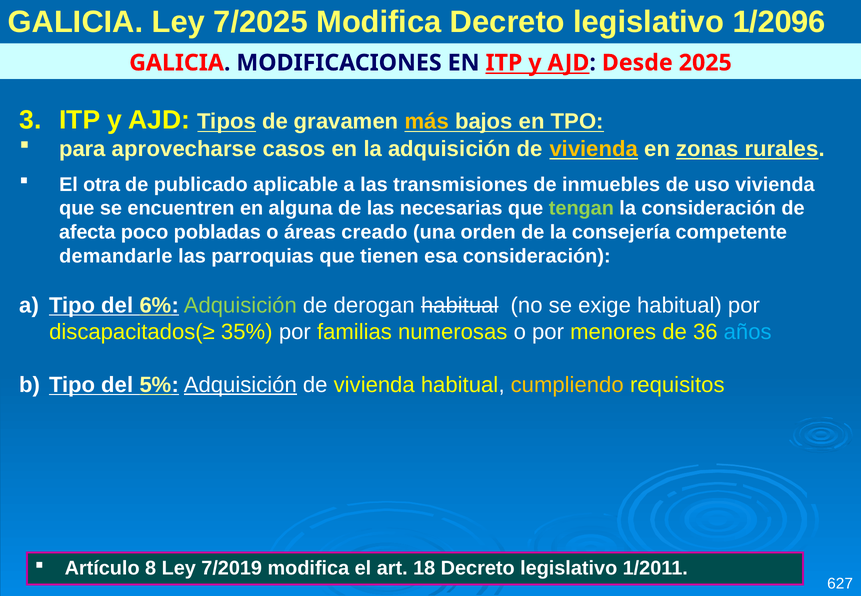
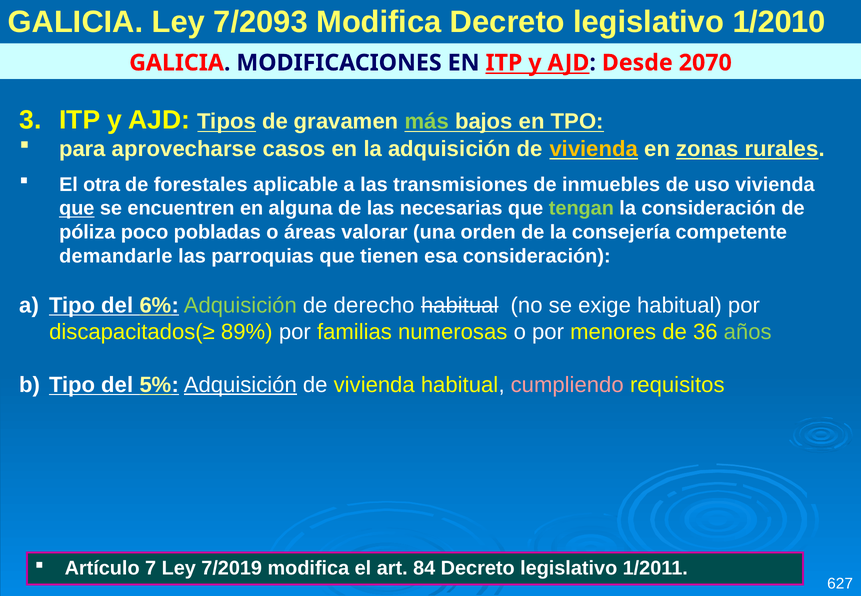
7/2025: 7/2025 -> 7/2093 (261, 22)
1/2096: 1/2096 -> 1/2010 (779, 22)
2025: 2025 -> 2070 (705, 63)
más colour: yellow -> light green (427, 122)
publicado: publicado -> forestales (201, 185)
que underline: none -> present (77, 208)
afecta: afecta -> póliza (87, 232)
creado: creado -> valorar (374, 232)
derogan: derogan -> derecho (374, 305)
35%: 35% -> 89% (247, 332)
años colour: light blue -> light green (748, 332)
cumpliendo colour: yellow -> pink (567, 385)
8: 8 -> 7 (151, 568)
18: 18 -> 84 (424, 568)
